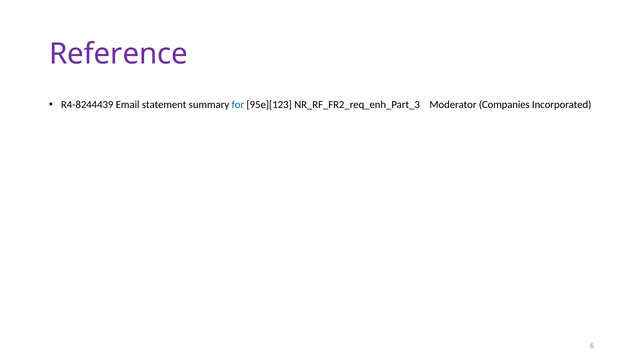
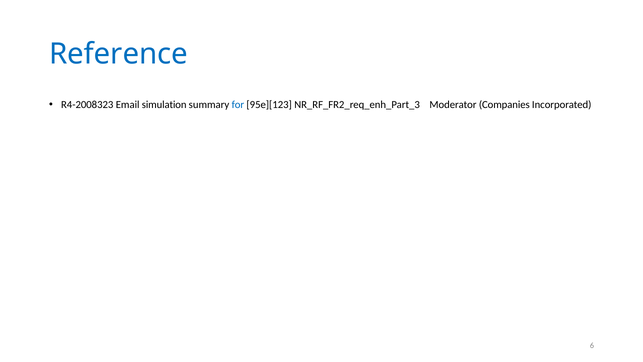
Reference colour: purple -> blue (118, 54)
R4-8244439: R4-8244439 -> R4-2008323 (87, 104)
statement: statement -> simulation (164, 104)
